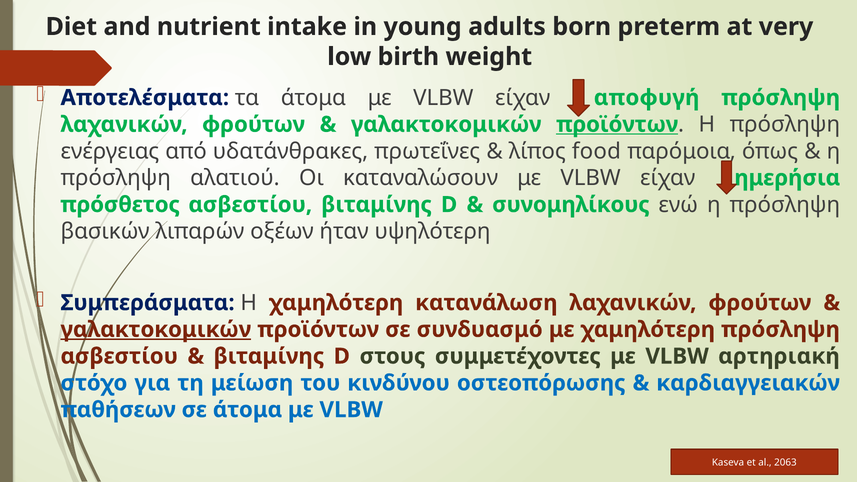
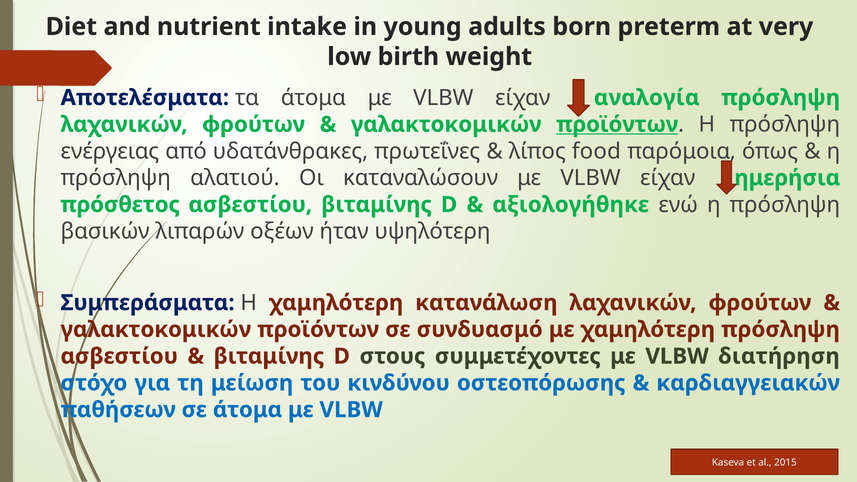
αποφυγή: αποφυγή -> αναλογία (647, 98)
συνομηλίκους: συνομηλίκους -> αξιολογήθηκε (571, 205)
γαλακτοκομικών underline: present -> none (156, 330)
αρτηριακή: αρτηριακή -> διατήρηση (779, 356)
2063: 2063 -> 2015 (785, 463)
